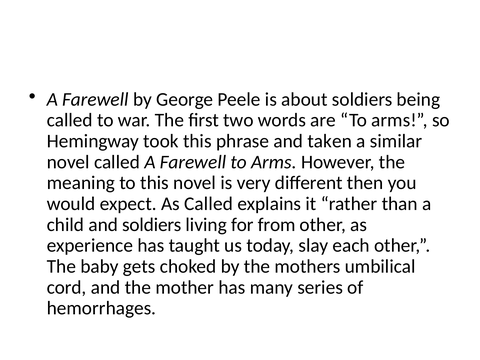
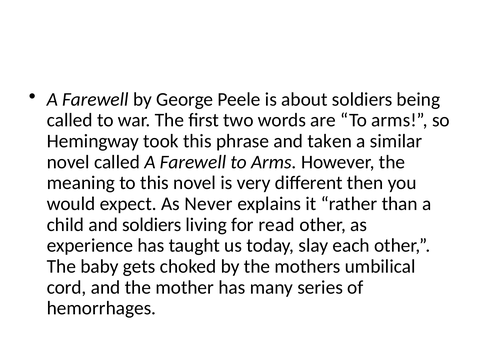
As Called: Called -> Never (209, 204)
from: from -> read (277, 225)
